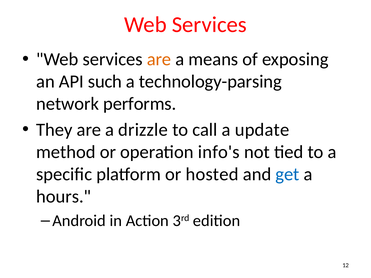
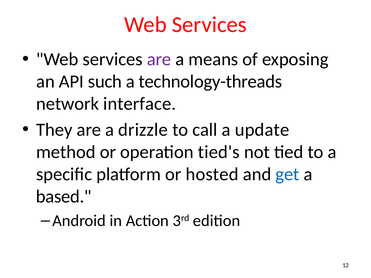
are colour: orange -> purple (159, 59)
technology-parsing: technology-parsing -> technology-threads (210, 82)
performs: performs -> interface (140, 104)
info's: info's -> tied's (219, 152)
hours: hours -> based (64, 197)
